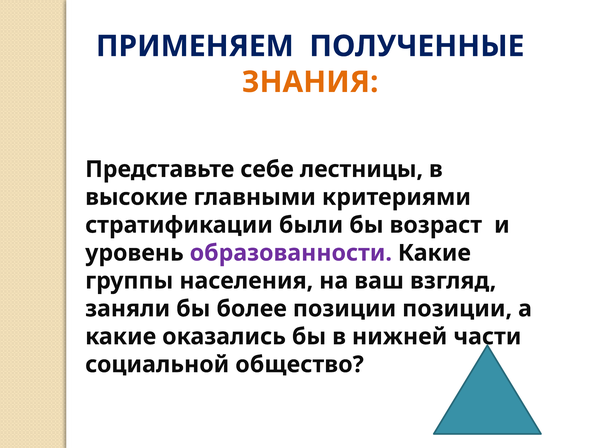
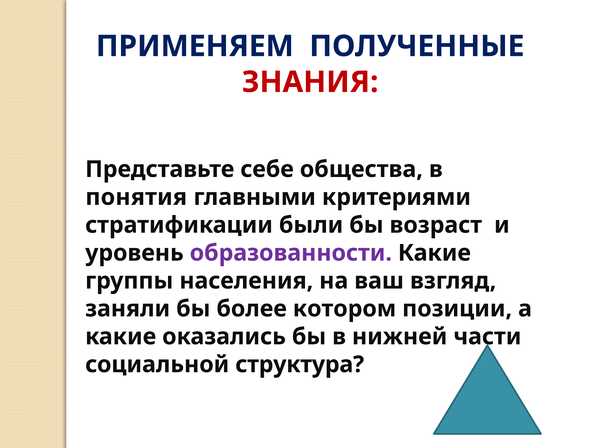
ЗНАНИЯ colour: orange -> red (310, 82)
лестницы: лестницы -> общества (361, 169)
высокие: высокие -> понятия (136, 197)
более позиции: позиции -> котором (345, 309)
общество: общество -> структура (300, 364)
